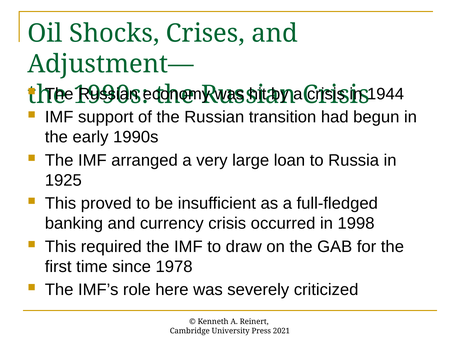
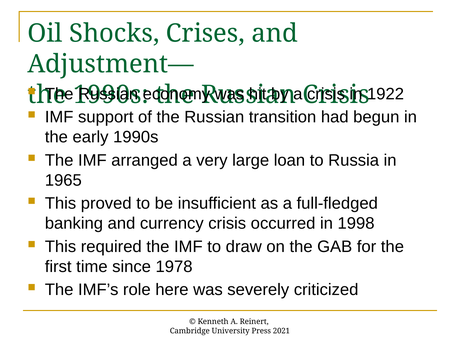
1944: 1944 -> 1922 (386, 94)
1925: 1925 -> 1965 (63, 180)
